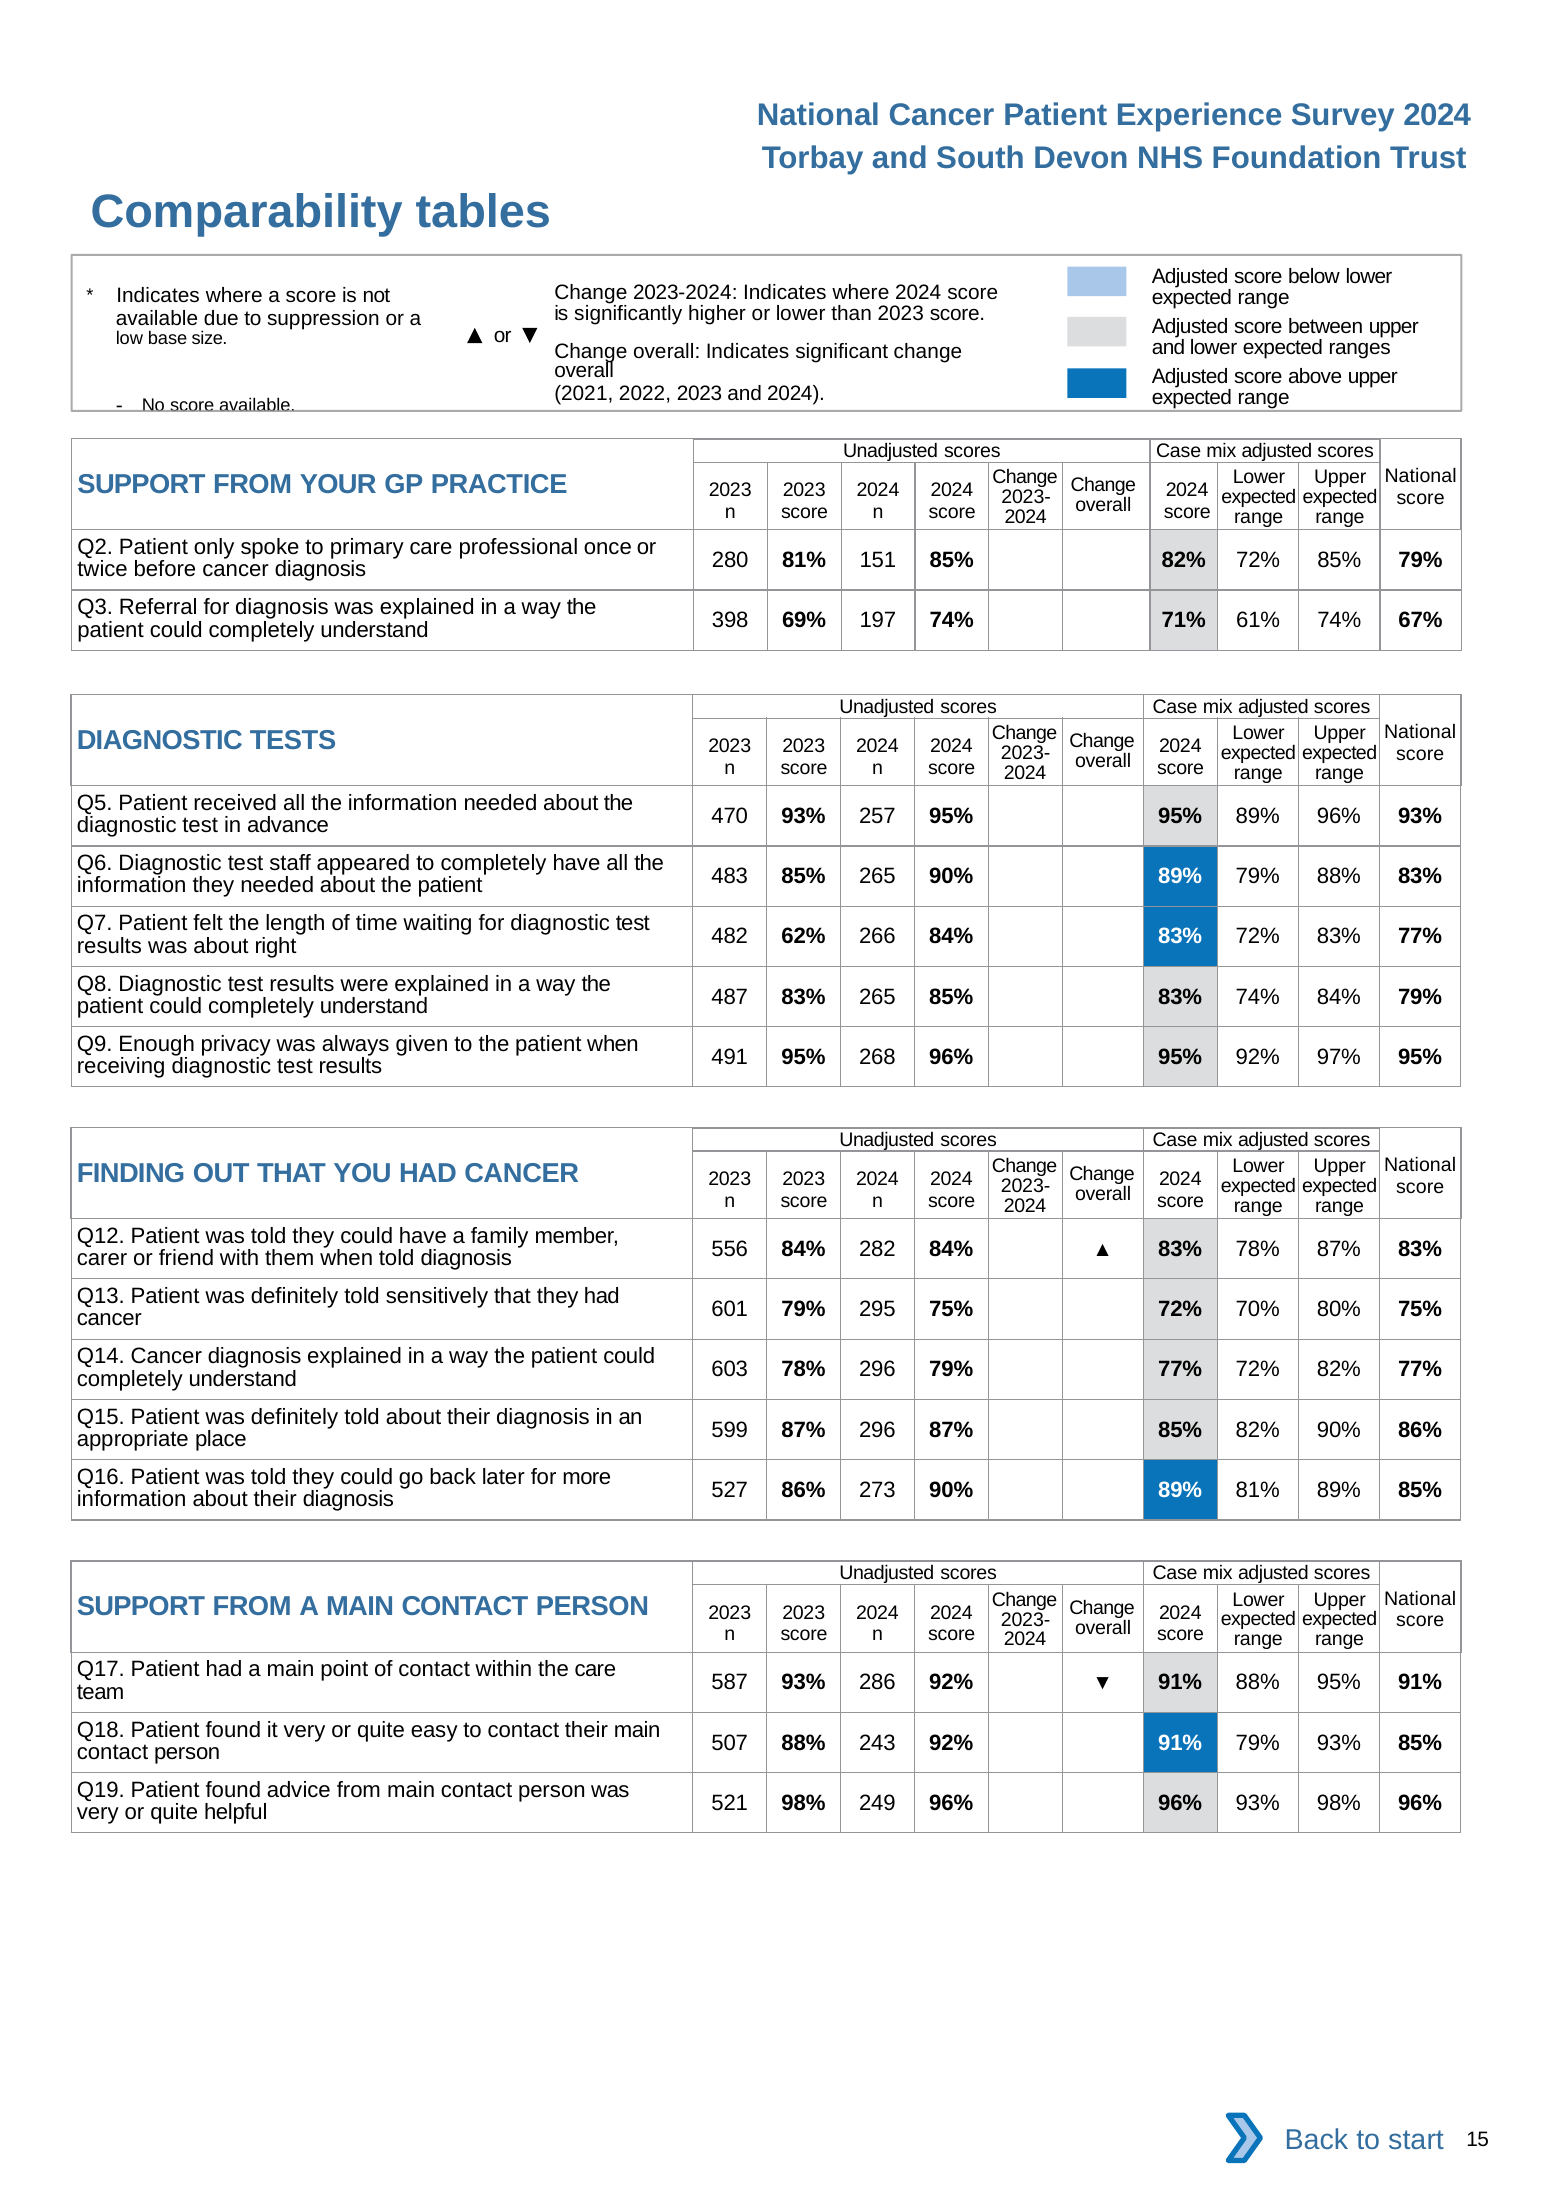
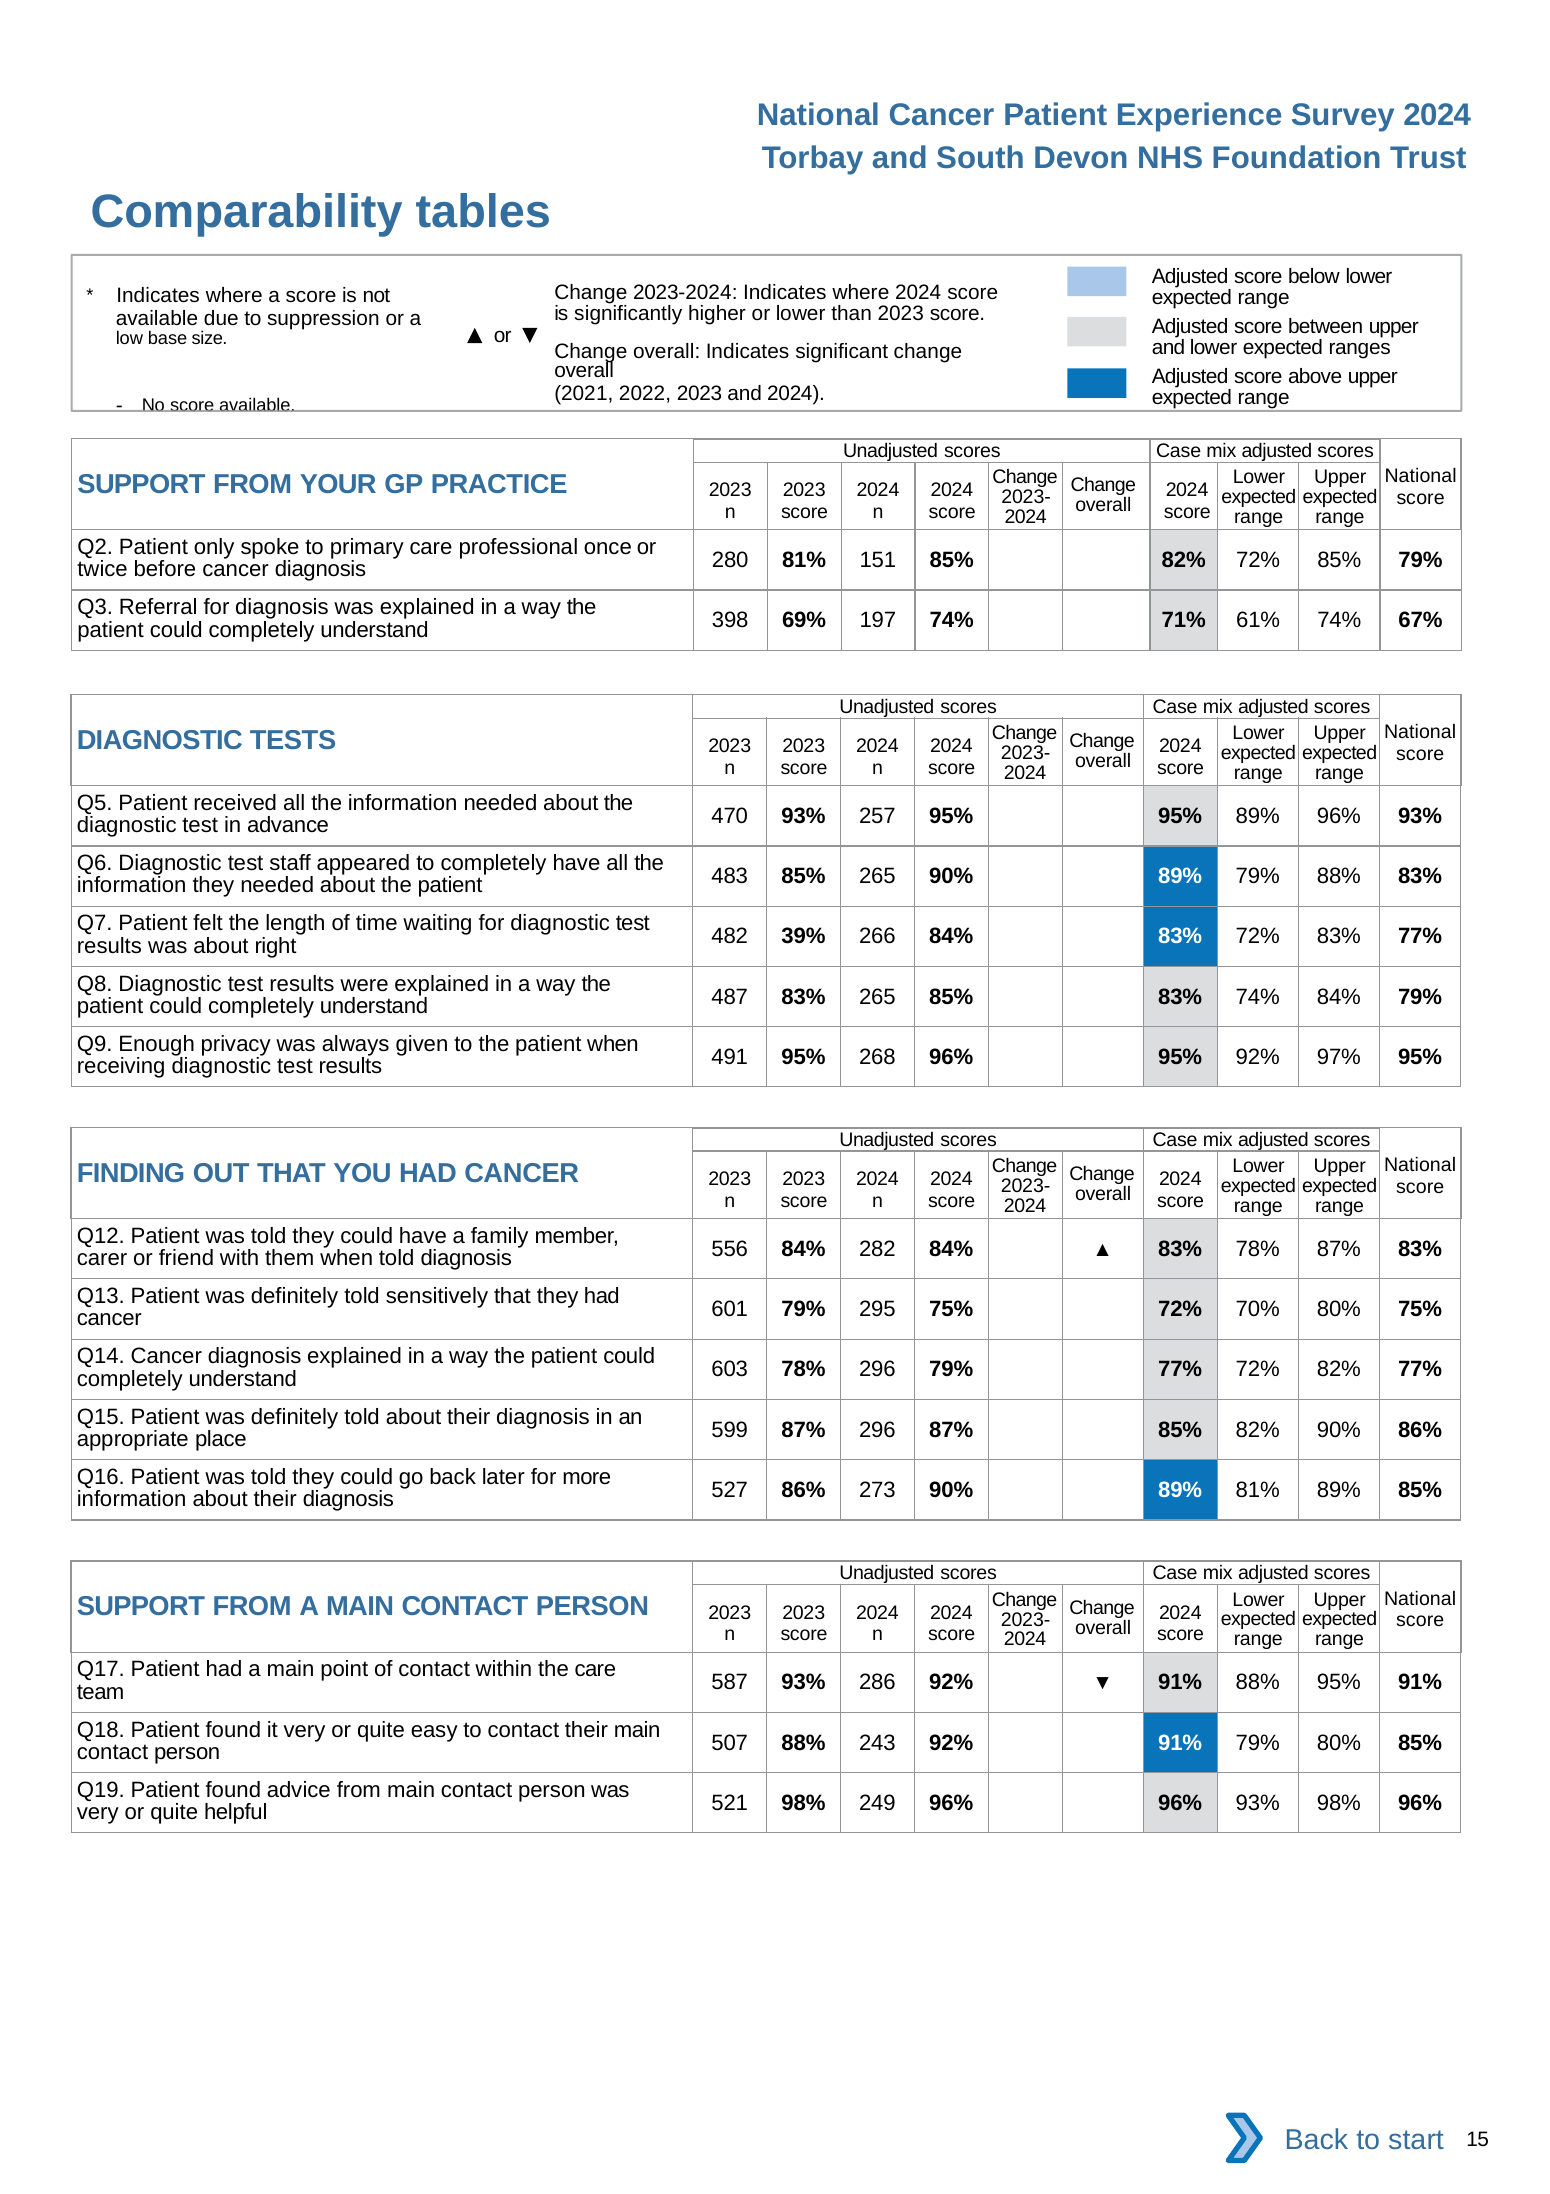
62%: 62% -> 39% (804, 936)
79% 93%: 93% -> 80% (1339, 1742)
